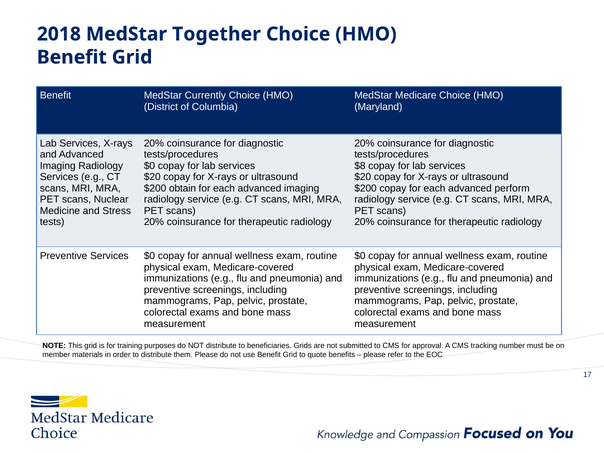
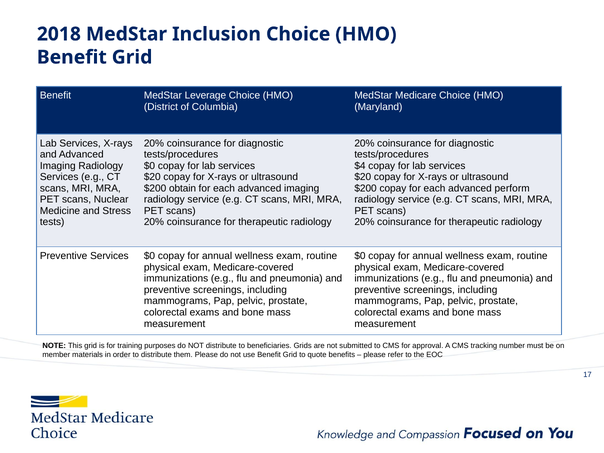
Together: Together -> Inclusion (217, 34)
Currently: Currently -> Leverage (205, 96)
$8: $8 -> $4 (360, 166)
